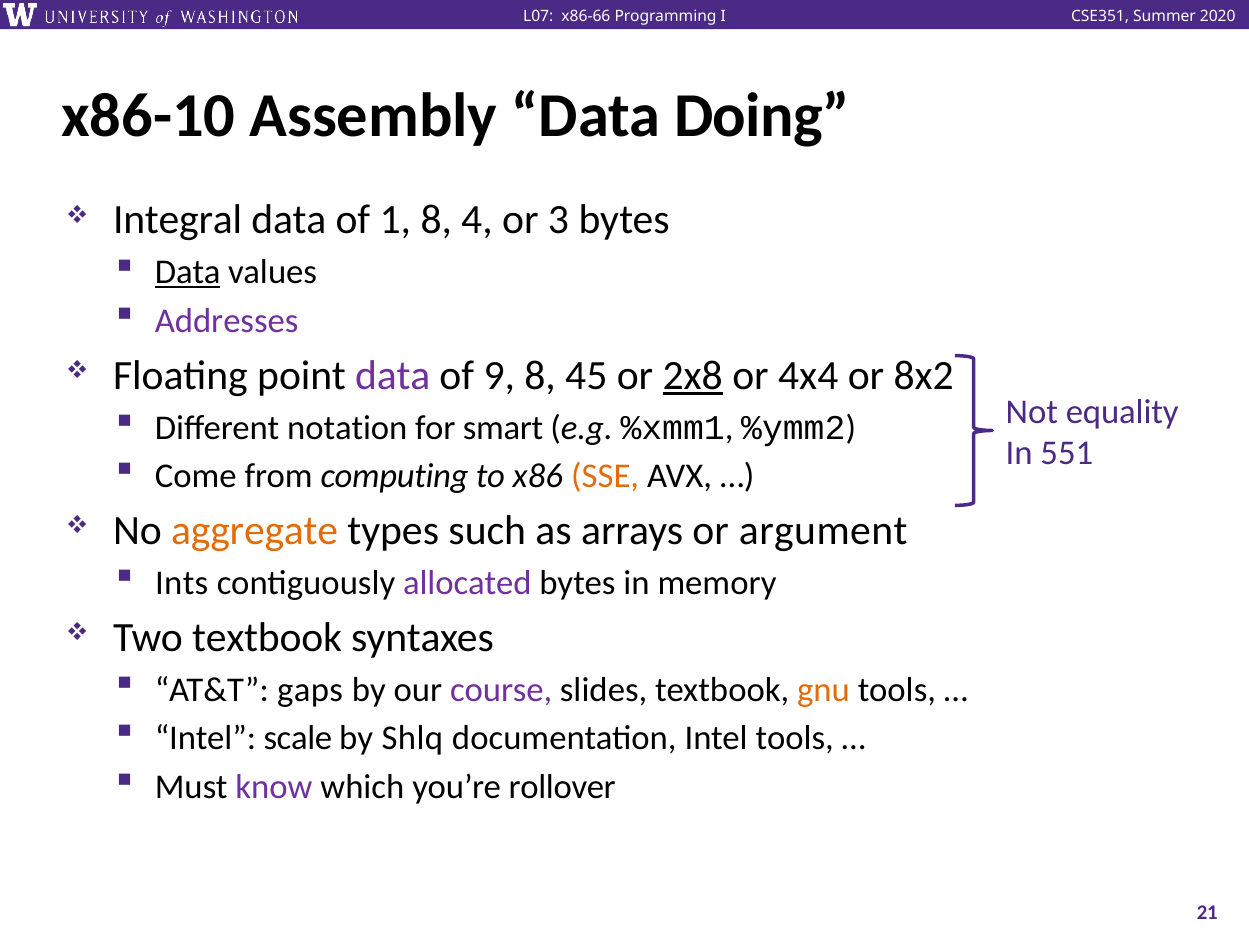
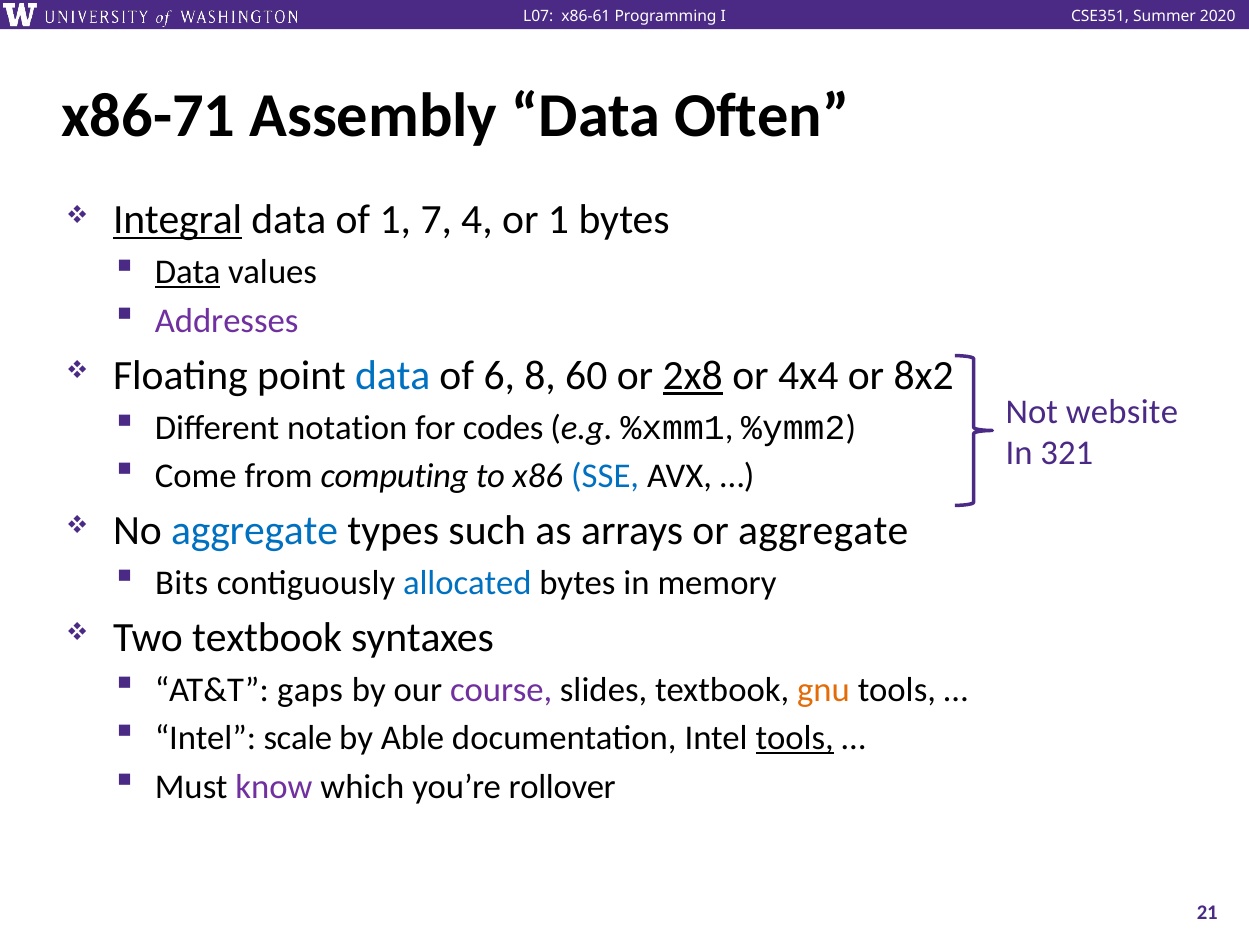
x86-66: x86-66 -> x86-61 (586, 16)
x86-10: x86-10 -> x86-71 (148, 116)
Doing: Doing -> Often (762, 116)
Integral underline: none -> present (178, 220)
1 8: 8 -> 7 (436, 220)
or 3: 3 -> 1 (558, 220)
data colour: purple -> blue (393, 376)
9: 9 -> 6 (499, 376)
45: 45 -> 60 (586, 376)
equality: equality -> website (1122, 412)
smart: smart -> codes (503, 428)
551: 551 -> 321 (1067, 454)
SSE colour: orange -> blue (605, 477)
aggregate colour: orange -> blue (255, 531)
or argument: argument -> aggregate (823, 531)
Ints: Ints -> Bits (182, 583)
allocated colour: purple -> blue (467, 583)
Shlq: Shlq -> Able (413, 739)
tools underline: none -> present (795, 739)
